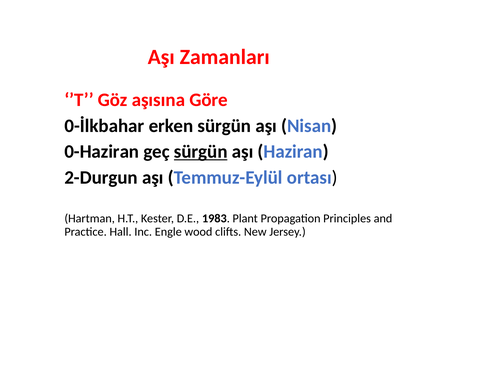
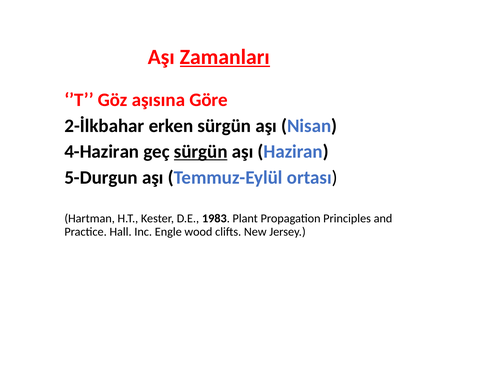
Zamanları underline: none -> present (225, 57)
0-İlkbahar: 0-İlkbahar -> 2-İlkbahar (104, 126)
0-Haziran: 0-Haziran -> 4-Haziran (102, 152)
2-Durgun: 2-Durgun -> 5-Durgun (101, 178)
